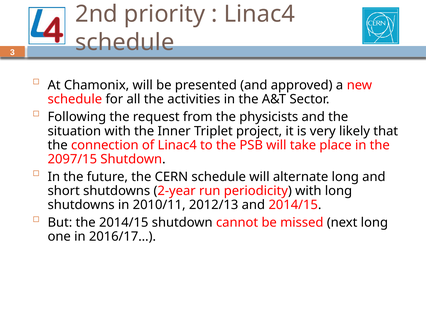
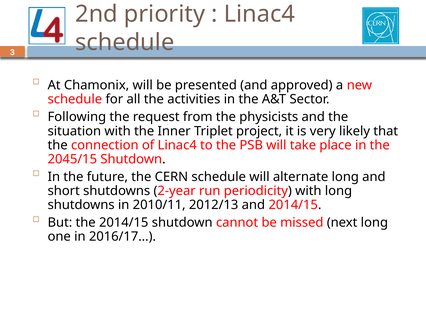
2097/15: 2097/15 -> 2045/15 (72, 159)
